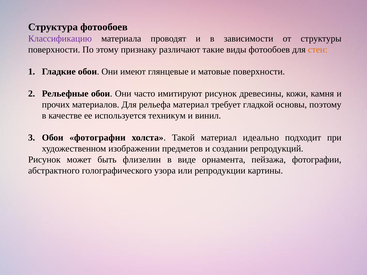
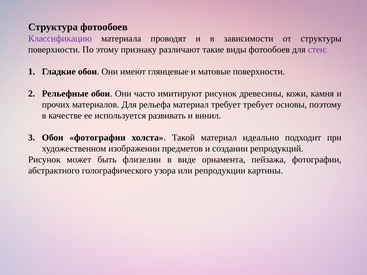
стен colour: orange -> purple (318, 50)
требует гладкой: гладкой -> требует (258, 105)
техникум: техникум -> развивать (167, 116)
